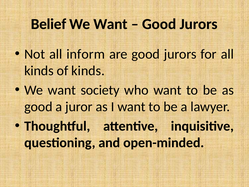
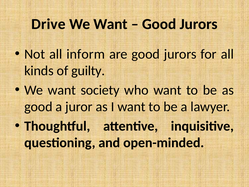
Belief: Belief -> Drive (48, 24)
of kinds: kinds -> guilty (88, 71)
